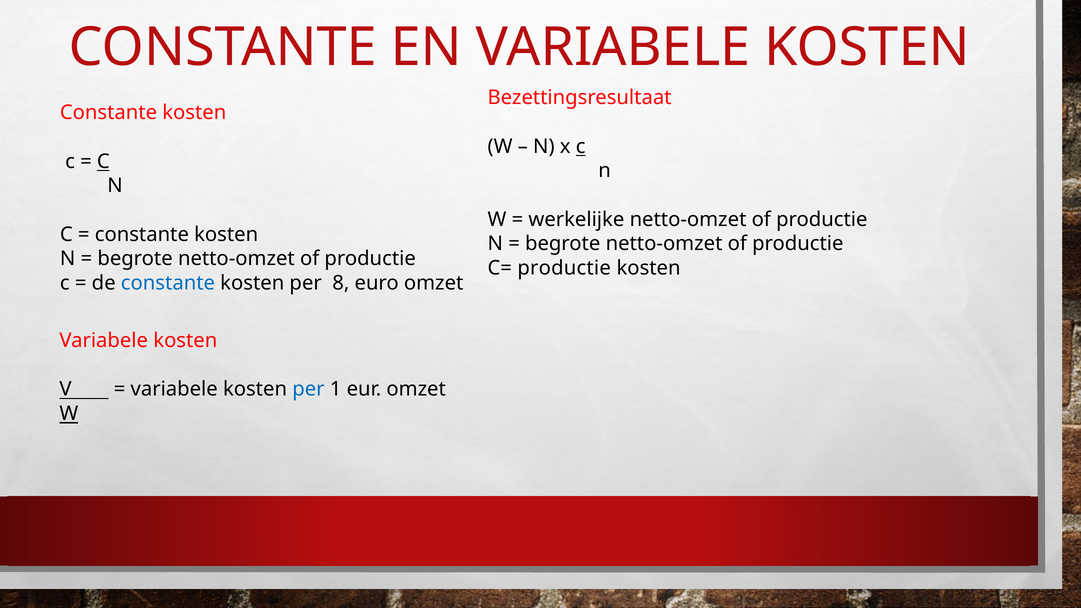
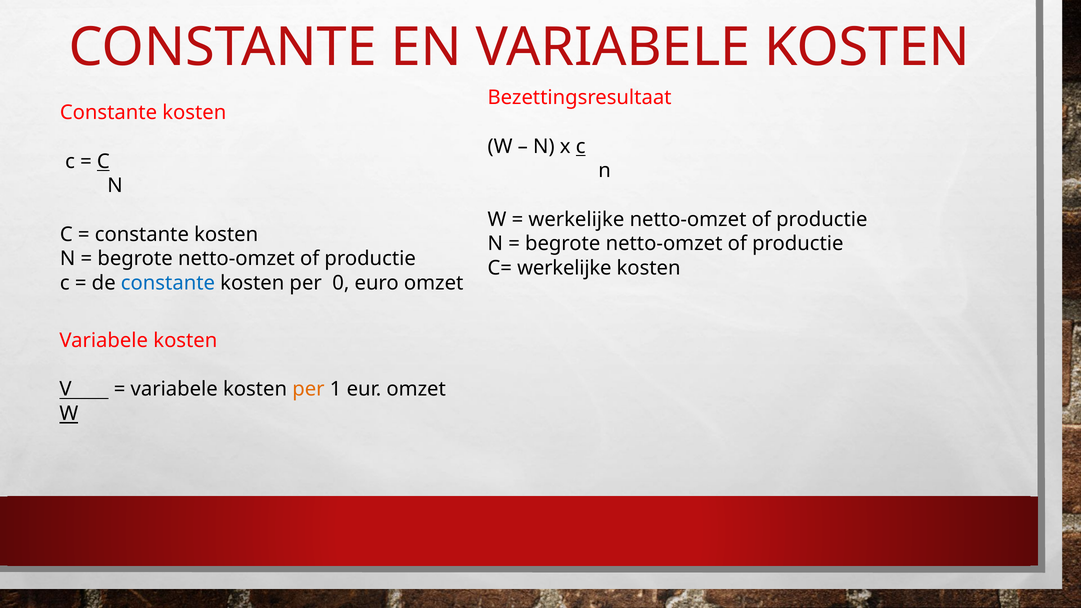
C= productie: productie -> werkelijke (564, 268)
8: 8 -> 0 (341, 283)
per colour: blue -> orange (308, 389)
